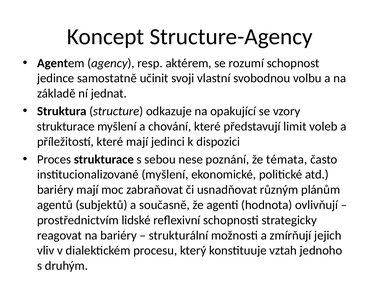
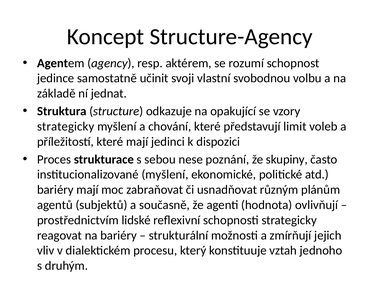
strukturace: strukturace -> strategicky (66, 126)
témata: témata -> skupiny (287, 159)
